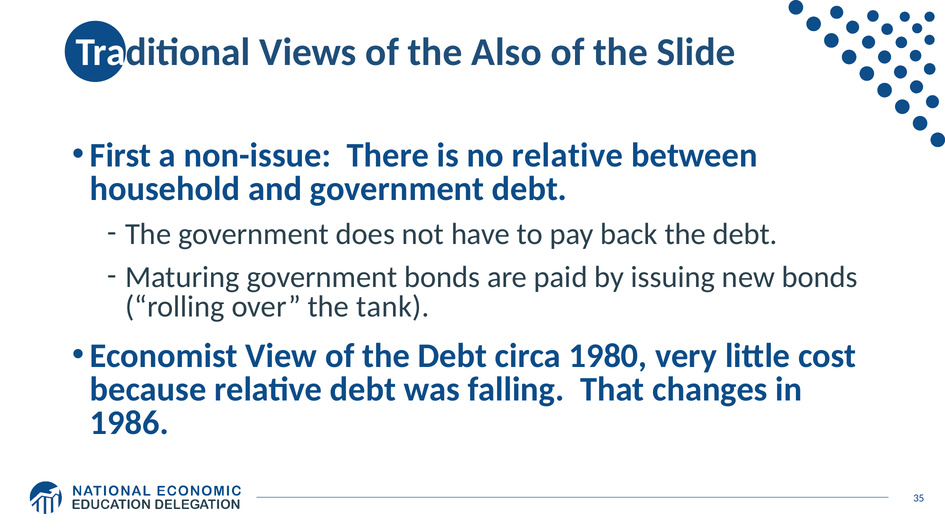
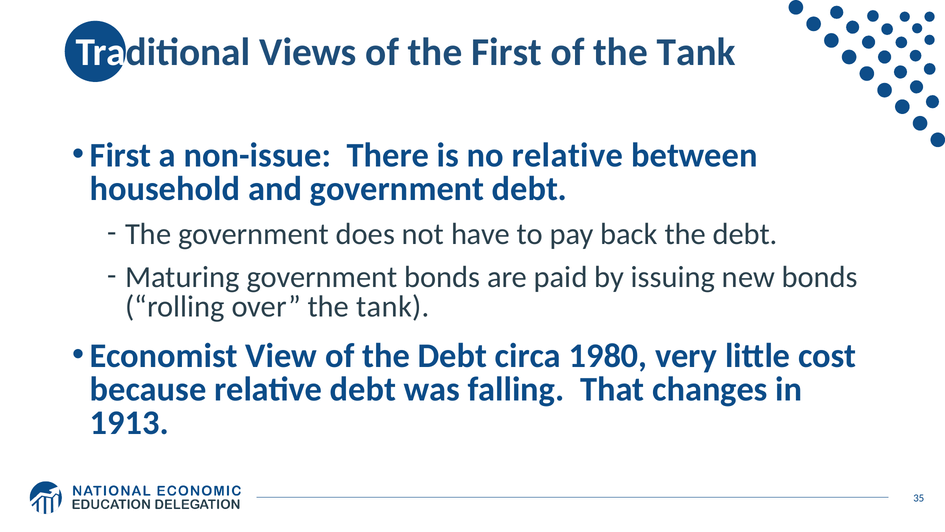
the Also: Also -> First (507, 52)
of the Slide: Slide -> Tank (696, 52)
1986: 1986 -> 1913 (129, 423)
